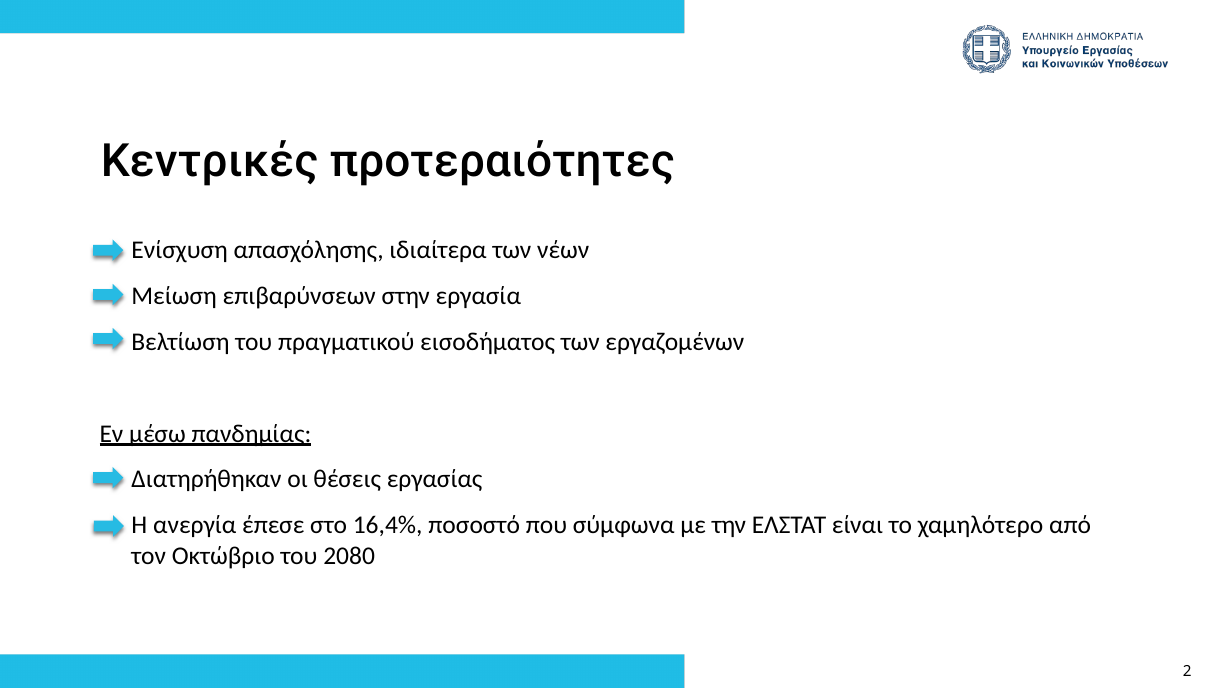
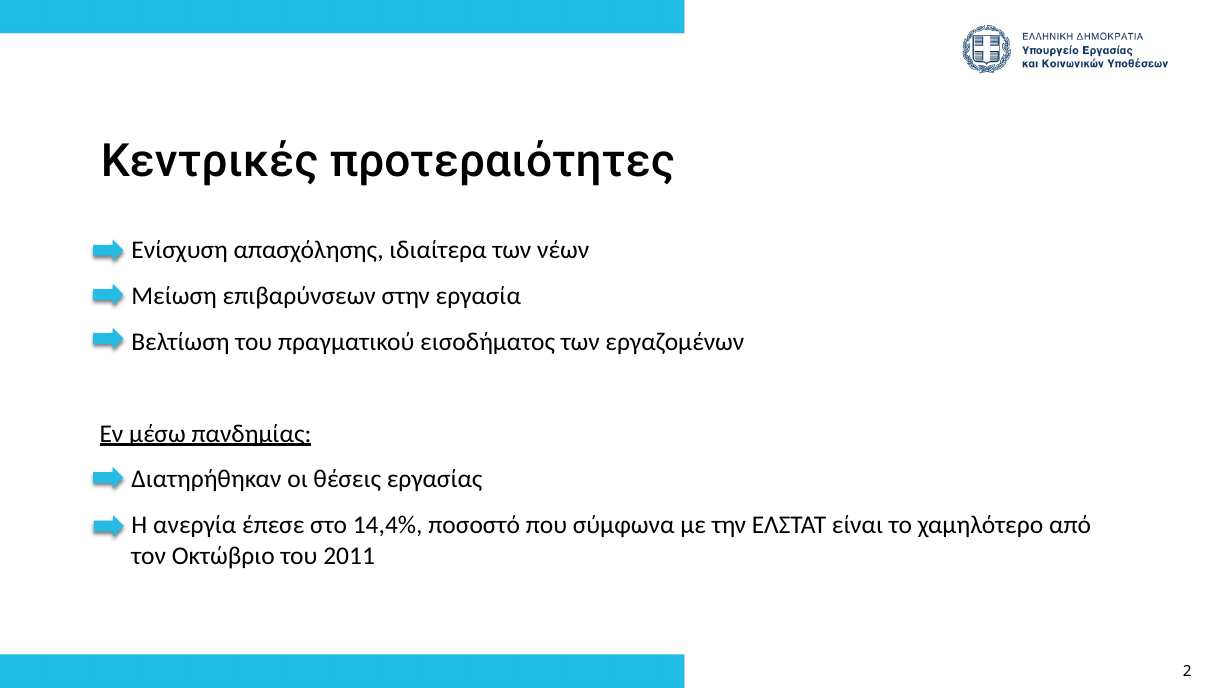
16,4%: 16,4% -> 14,4% (388, 526)
2080: 2080 -> 2011 (349, 556)
